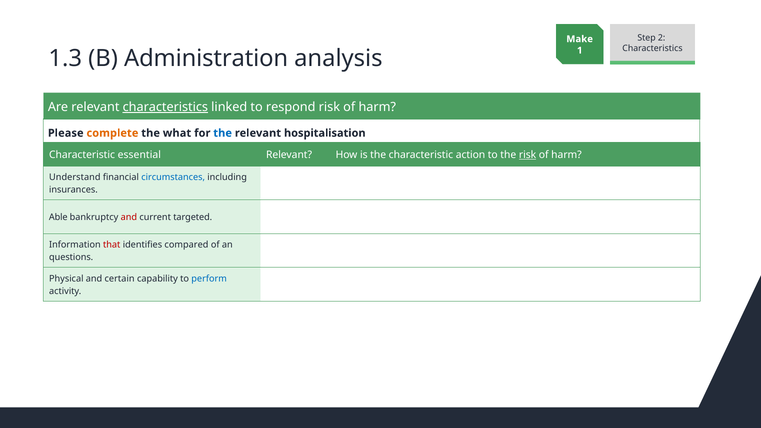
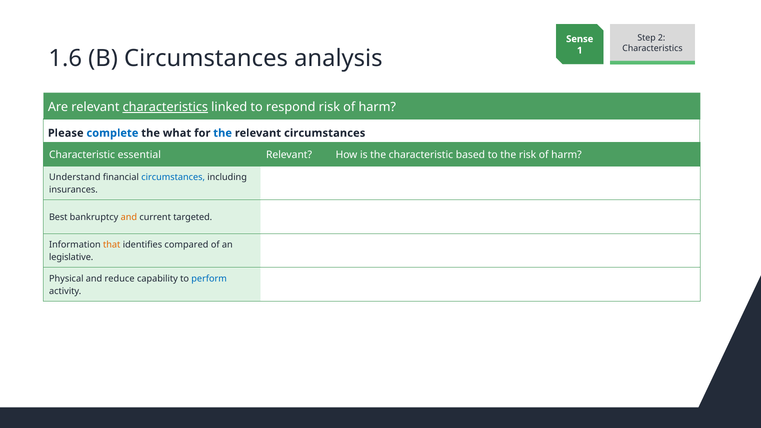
Make: Make -> Sense (580, 39)
1.3: 1.3 -> 1.6 (65, 58)
B Administration: Administration -> Circumstances (206, 58)
complete colour: orange -> blue (112, 133)
relevant hospitalisation: hospitalisation -> circumstances (325, 133)
action: action -> based (470, 155)
risk underline: present -> none (528, 155)
Able: Able -> Best (58, 217)
and colour: red -> orange (129, 217)
that colour: red -> orange (112, 245)
questions: questions -> legislative (71, 257)
certain: certain -> reduce (120, 279)
